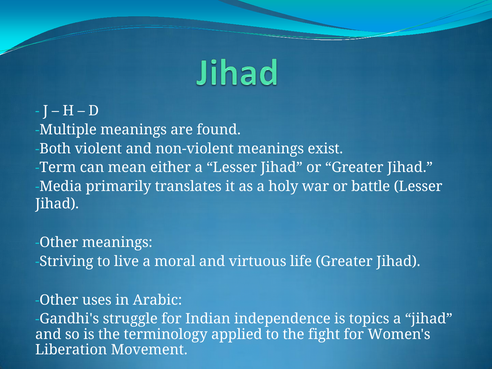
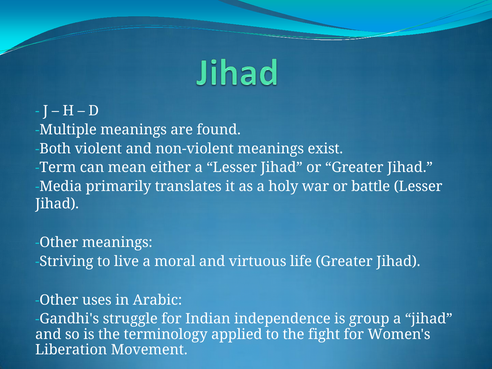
topics: topics -> group (369, 319)
